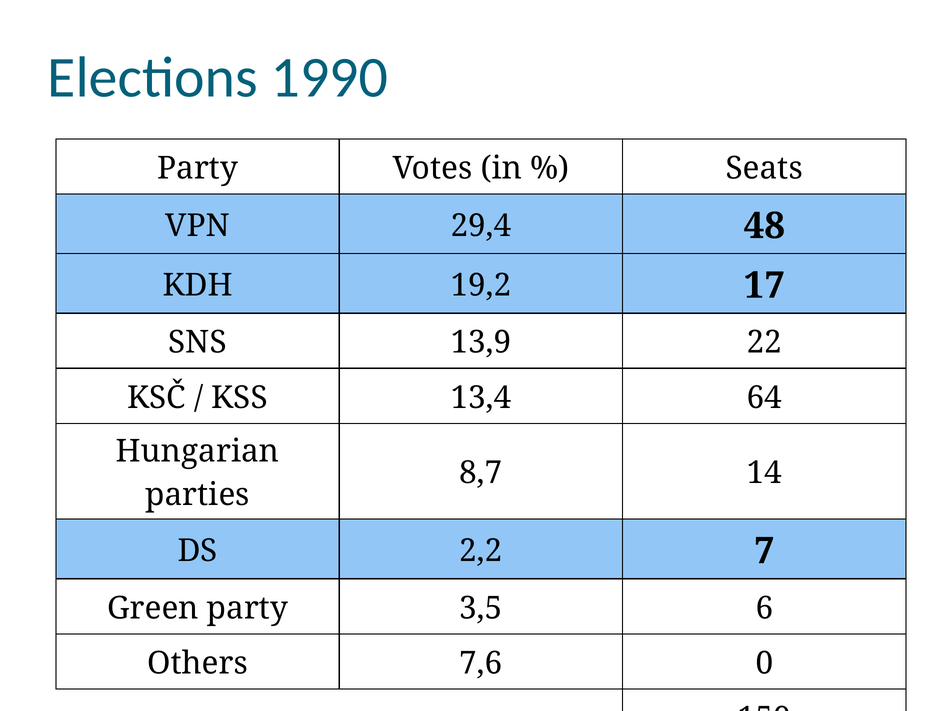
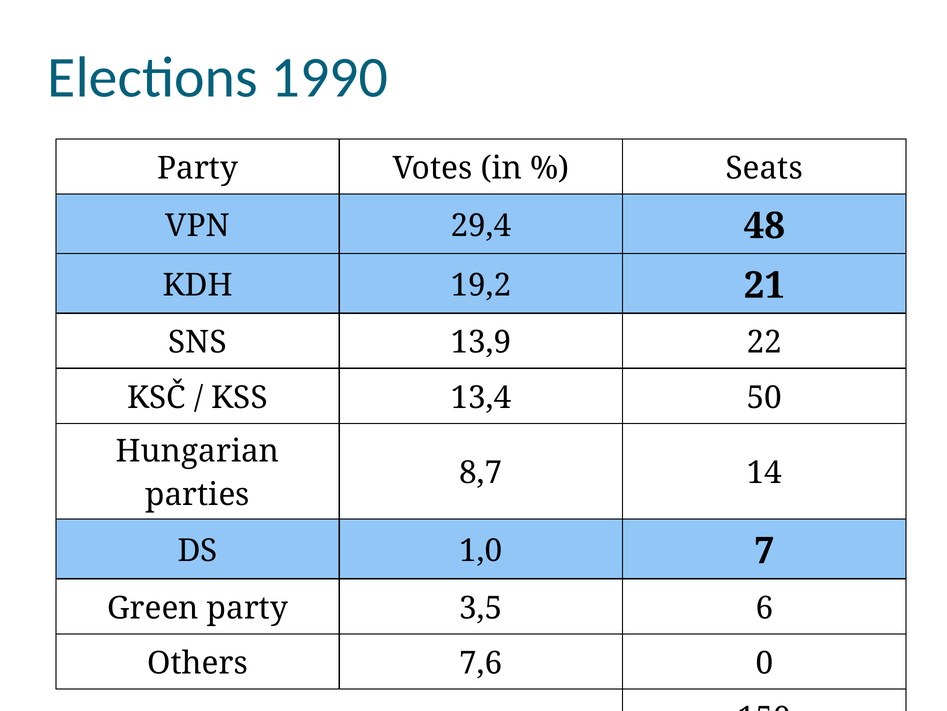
17: 17 -> 21 (764, 285)
64: 64 -> 50 (764, 397)
2,2: 2,2 -> 1,0 (481, 550)
